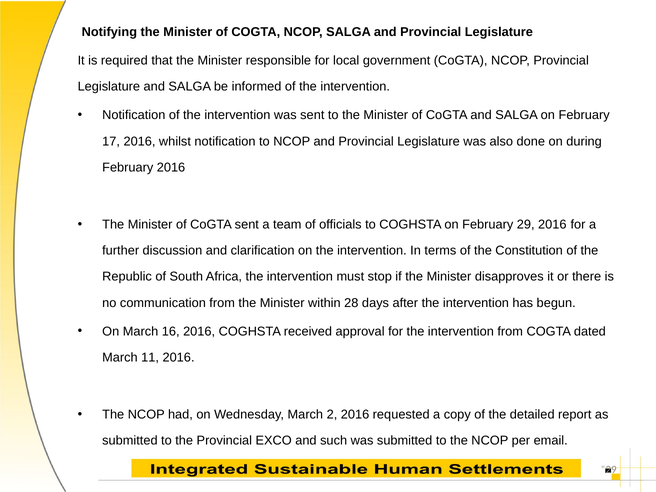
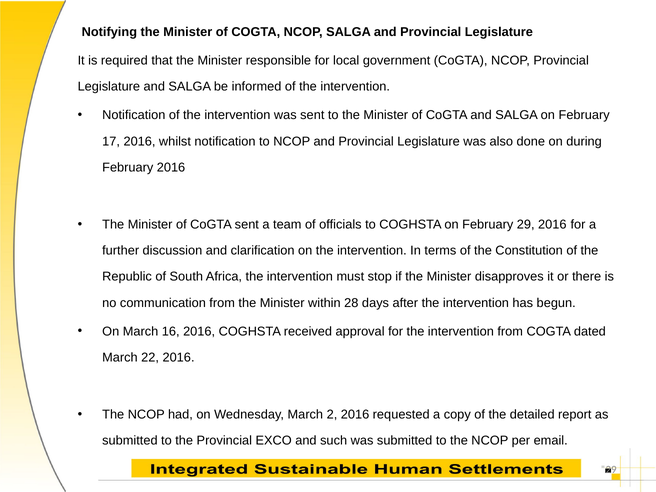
11: 11 -> 22 (150, 357)
